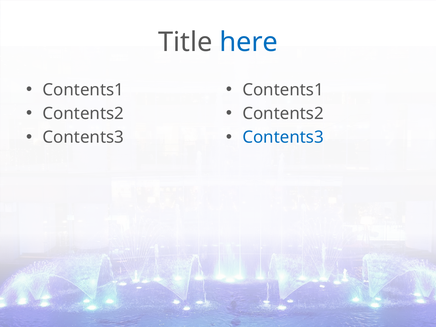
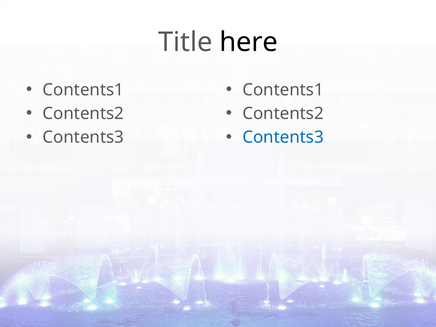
here colour: blue -> black (249, 42)
